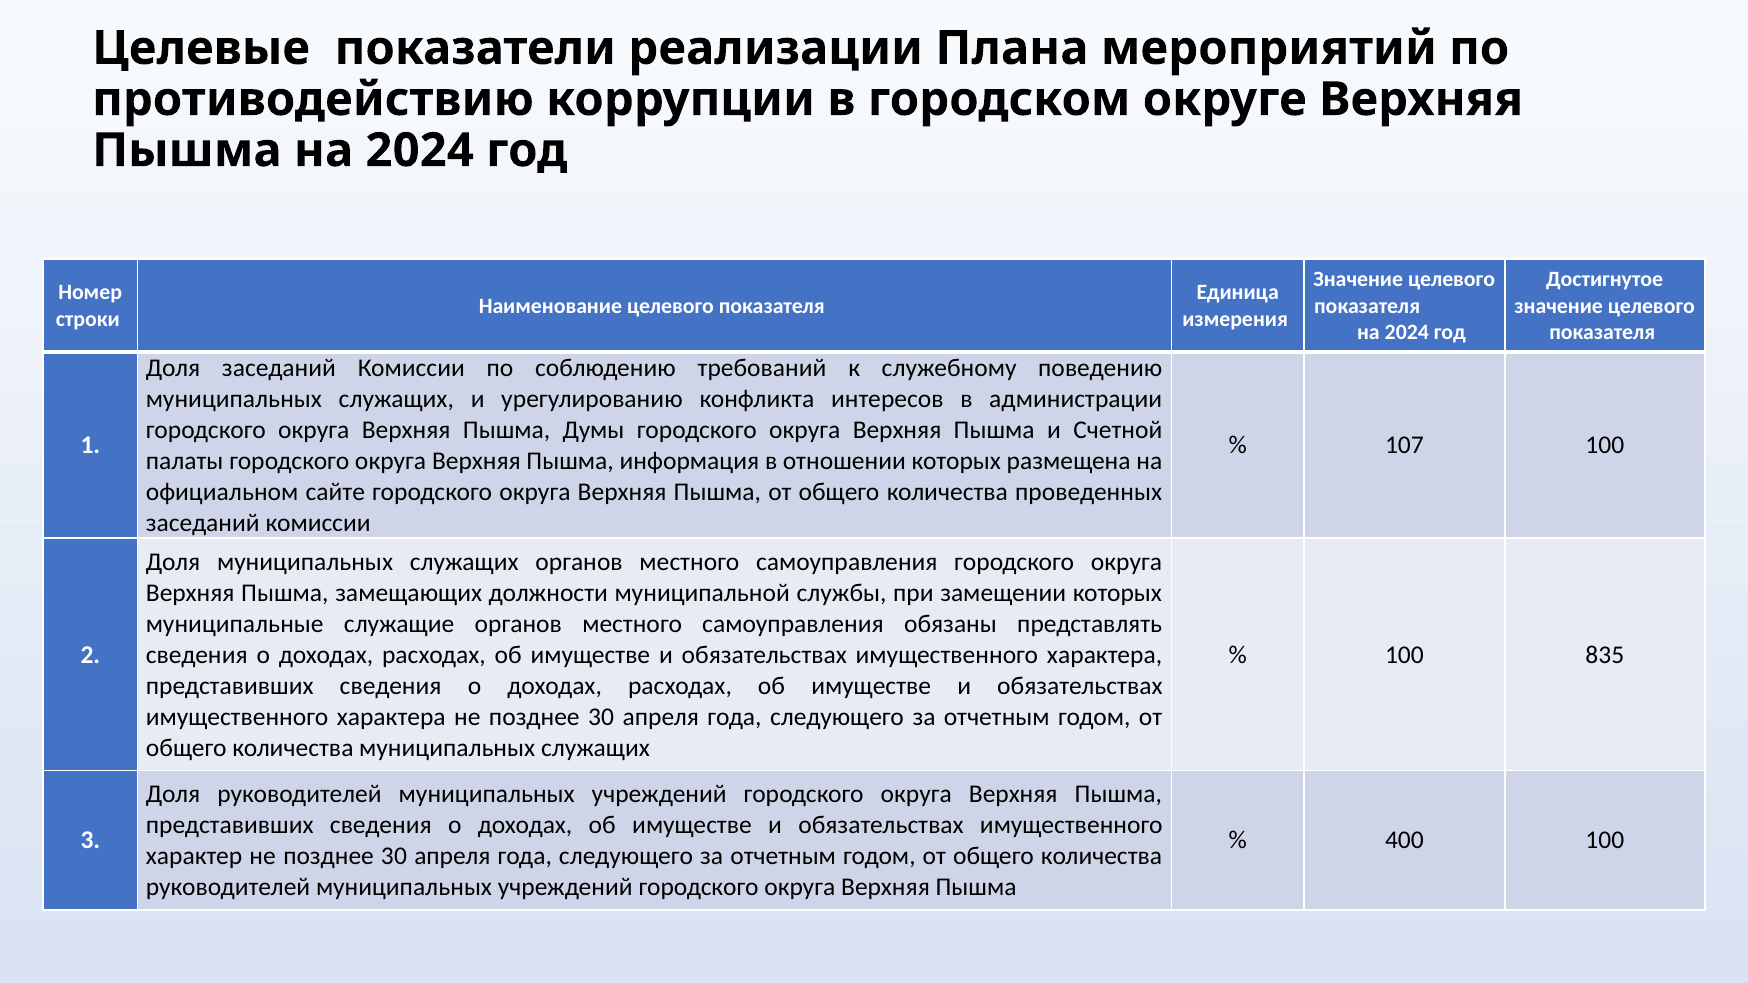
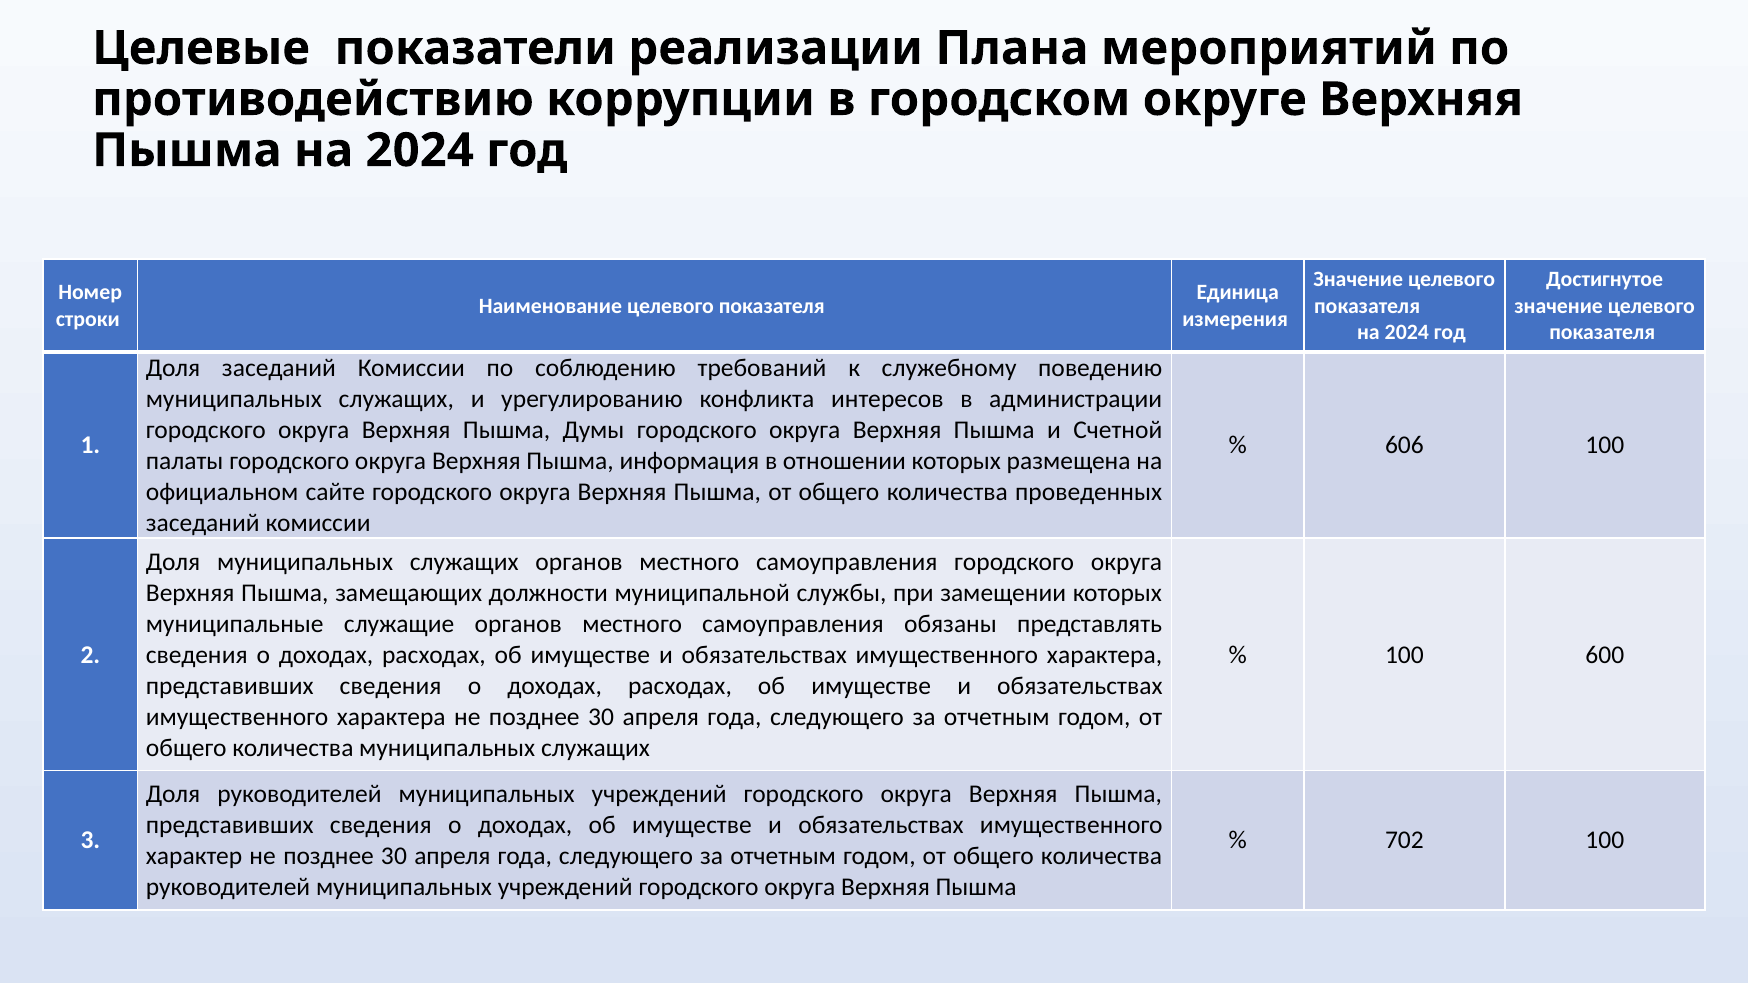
107: 107 -> 606 (1404, 446)
835: 835 -> 600 (1605, 655)
400: 400 -> 702 (1404, 841)
